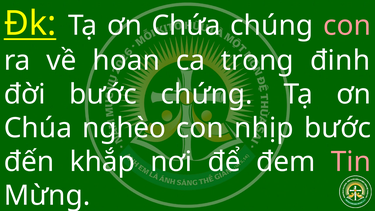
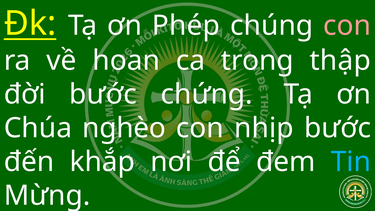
Chứa: Chứa -> Phép (186, 26)
đinh: đinh -> thập (340, 61)
Tin colour: pink -> light blue (351, 162)
